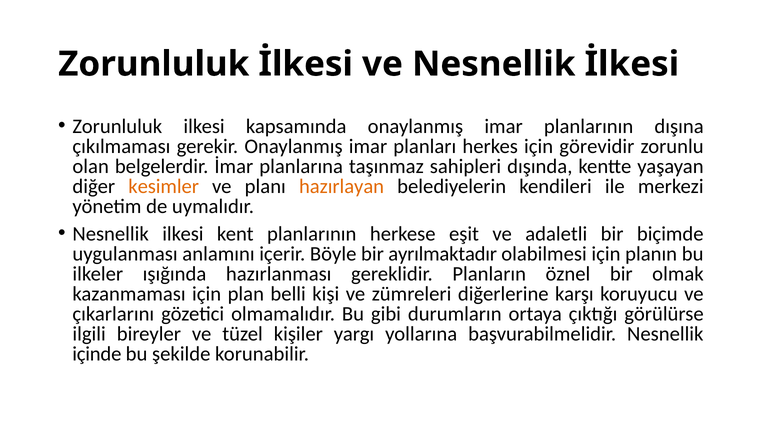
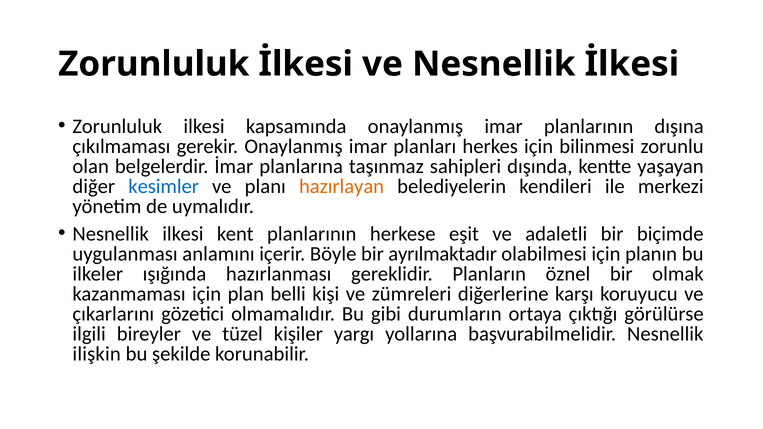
görevidir: görevidir -> bilinmesi (597, 146)
kesimler colour: orange -> blue (164, 187)
içinde: içinde -> ilişkin (97, 354)
